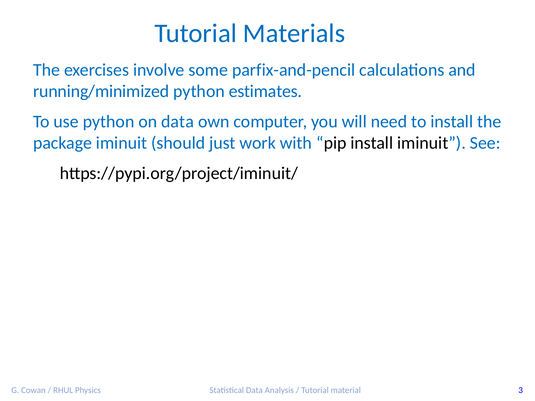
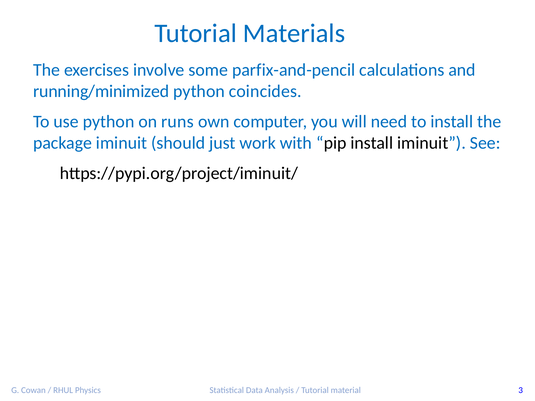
estimates: estimates -> coincides (265, 91)
on data: data -> runs (178, 122)
